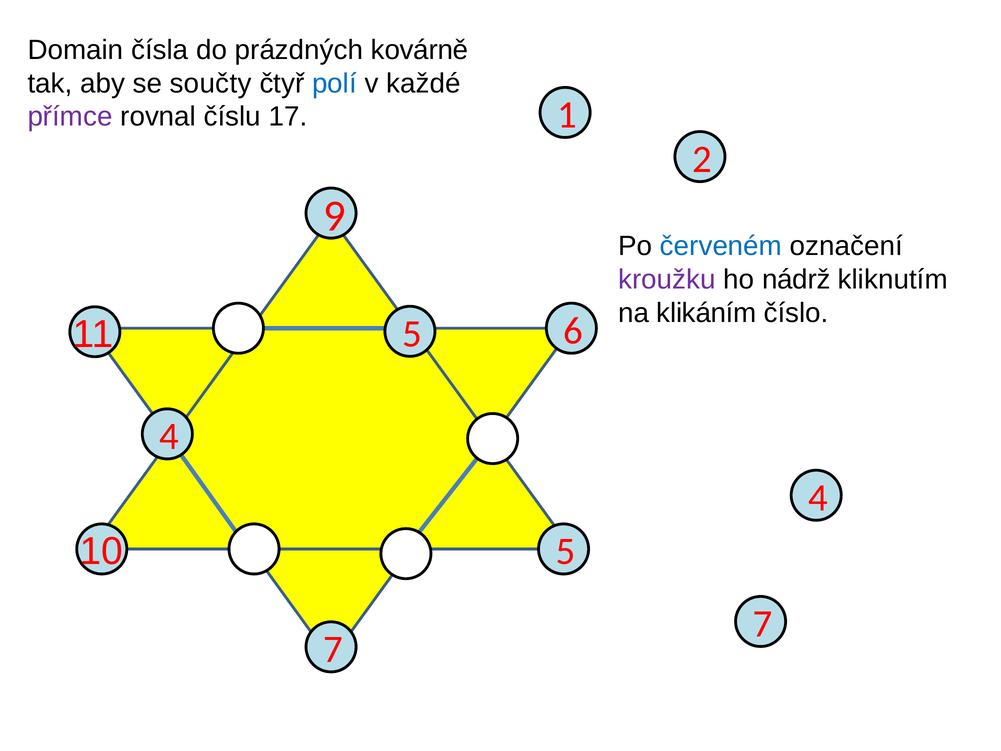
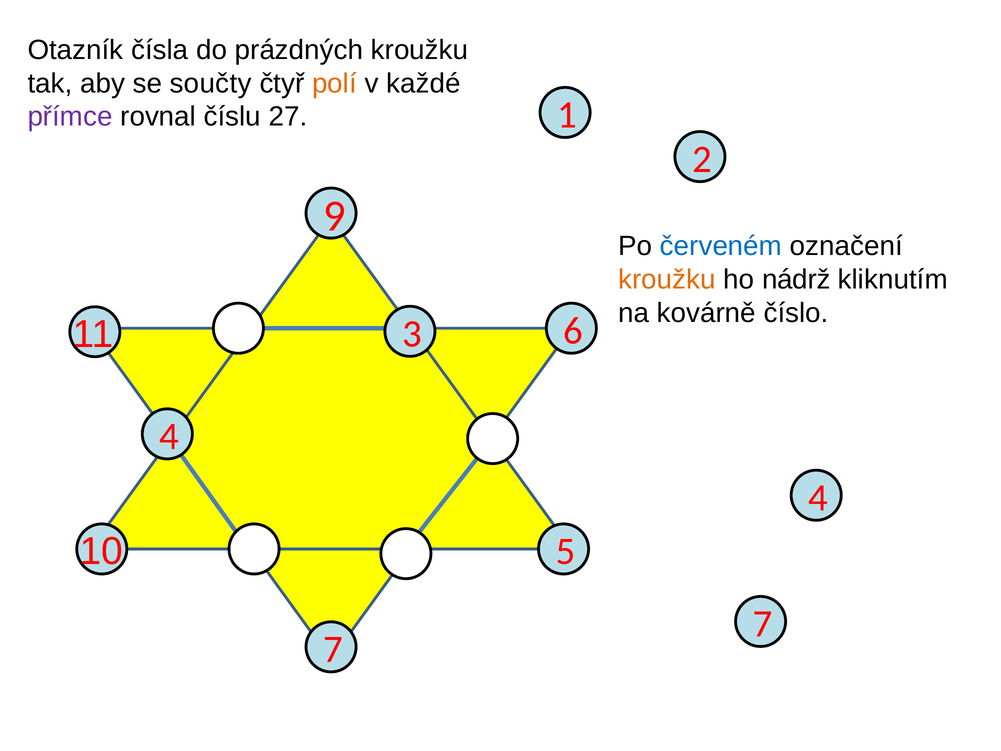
Domain: Domain -> Otazník (75, 50)
prázdných kovárně: kovárně -> kroužku (420, 50)
polí colour: blue -> orange (334, 83)
17: 17 -> 27 (288, 117)
kroužku colour: purple -> orange (667, 280)
klikáním: klikáním -> kovárně (706, 313)
11 5: 5 -> 3 (412, 334)
